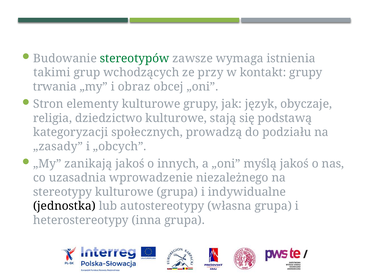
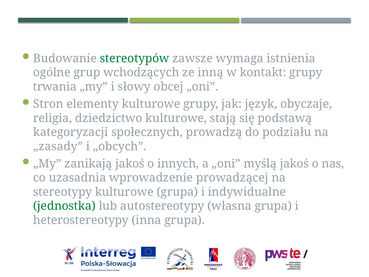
takimi: takimi -> ogólne (52, 73)
przy: przy -> inną (211, 73)
obraz: obraz -> słowy (134, 87)
niezależnego: niezależnego -> prowadzącej (232, 178)
jednostka colour: black -> green (64, 206)
